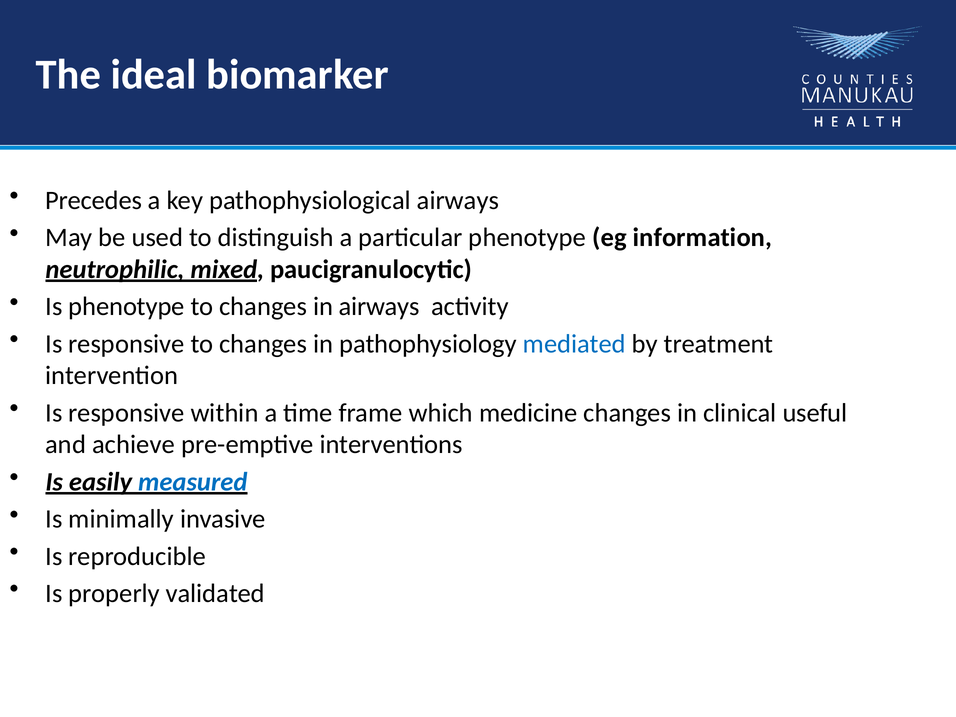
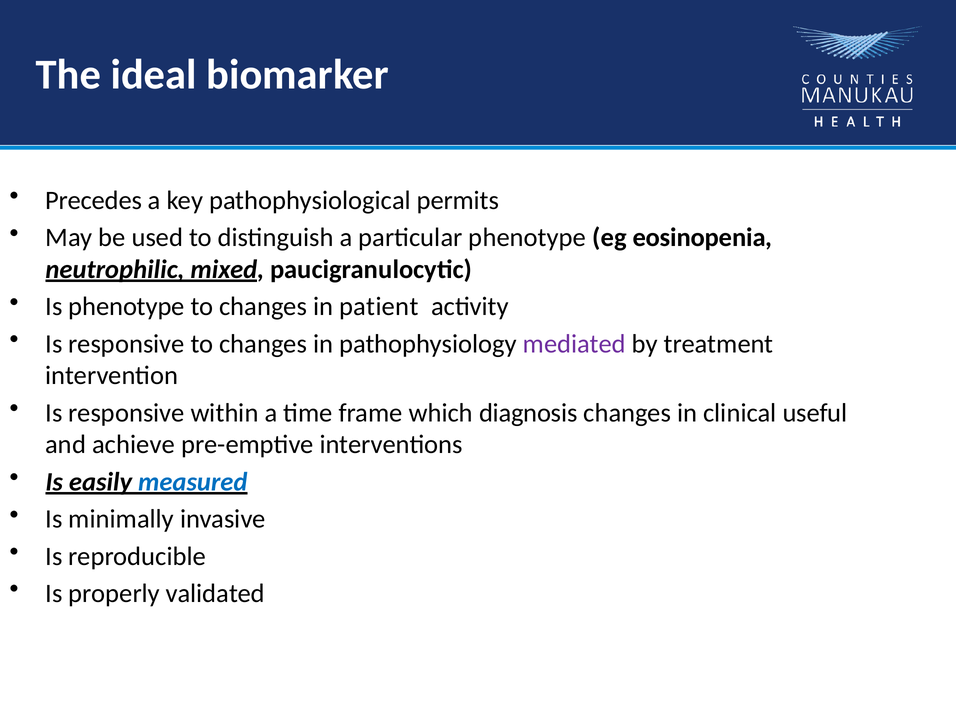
pathophysiological airways: airways -> permits (458, 200)
information: information -> eosinopenia (702, 238)
in airways: airways -> patient (379, 307)
mediated colour: blue -> purple (574, 344)
medicine: medicine -> diagnosis (528, 413)
